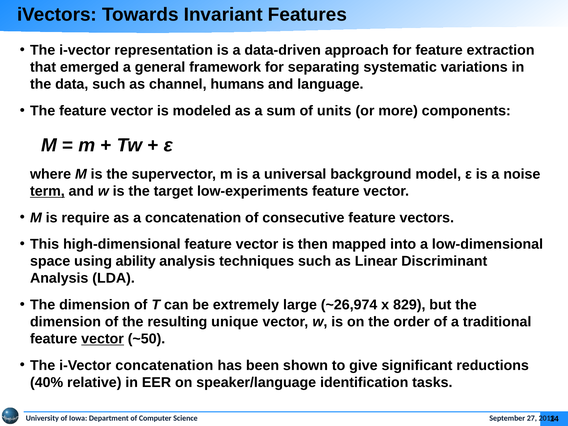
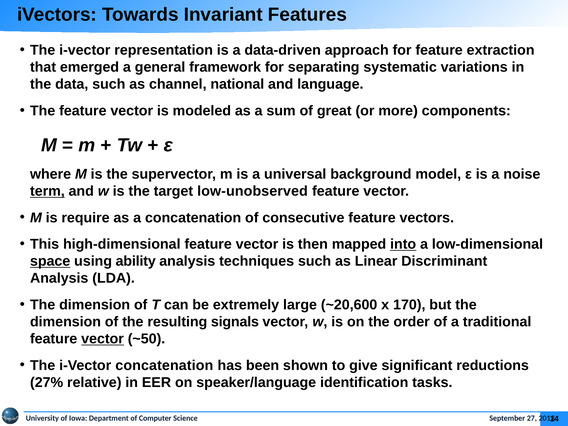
humans: humans -> national (237, 84)
units: units -> great (334, 111)
low-experiments: low-experiments -> low-unobserved (252, 191)
into underline: none -> present (403, 244)
space underline: none -> present (50, 261)
~26,974: ~26,974 -> ~20,600 (349, 305)
829: 829 -> 170 (409, 305)
unique: unique -> signals (235, 322)
40%: 40% -> 27% (47, 382)
